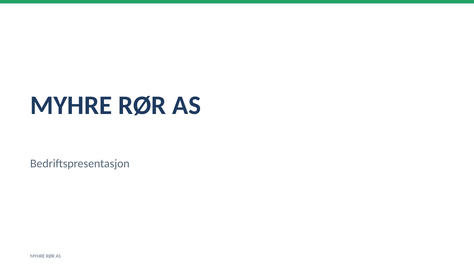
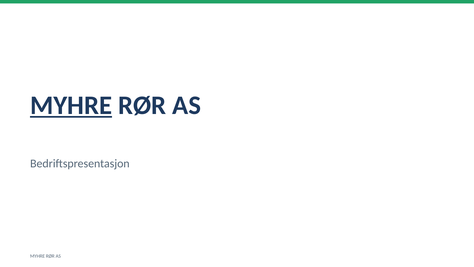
MYHRE underline: none -> present (71, 105)
